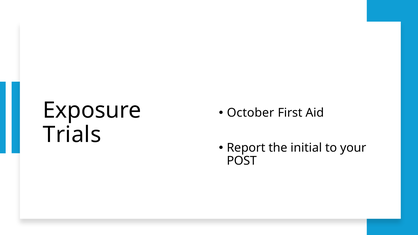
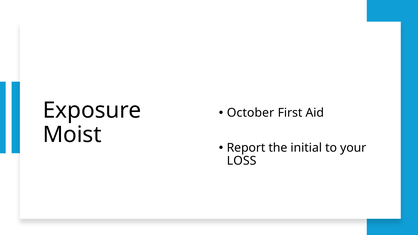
Trials: Trials -> Moist (72, 135)
POST: POST -> LOSS (242, 161)
